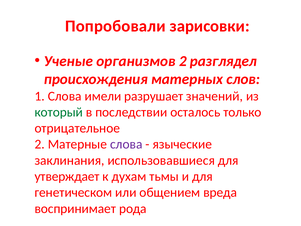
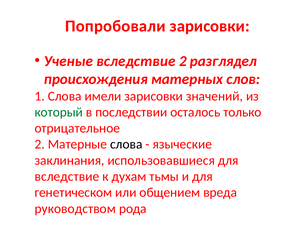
Ученые организмов: организмов -> вследствие (136, 61)
имели разрушает: разрушает -> зарисовки (154, 96)
слова colour: purple -> black (126, 144)
утверждает: утверждает -> вследствие (67, 176)
воспринимает: воспринимает -> руководством (75, 208)
